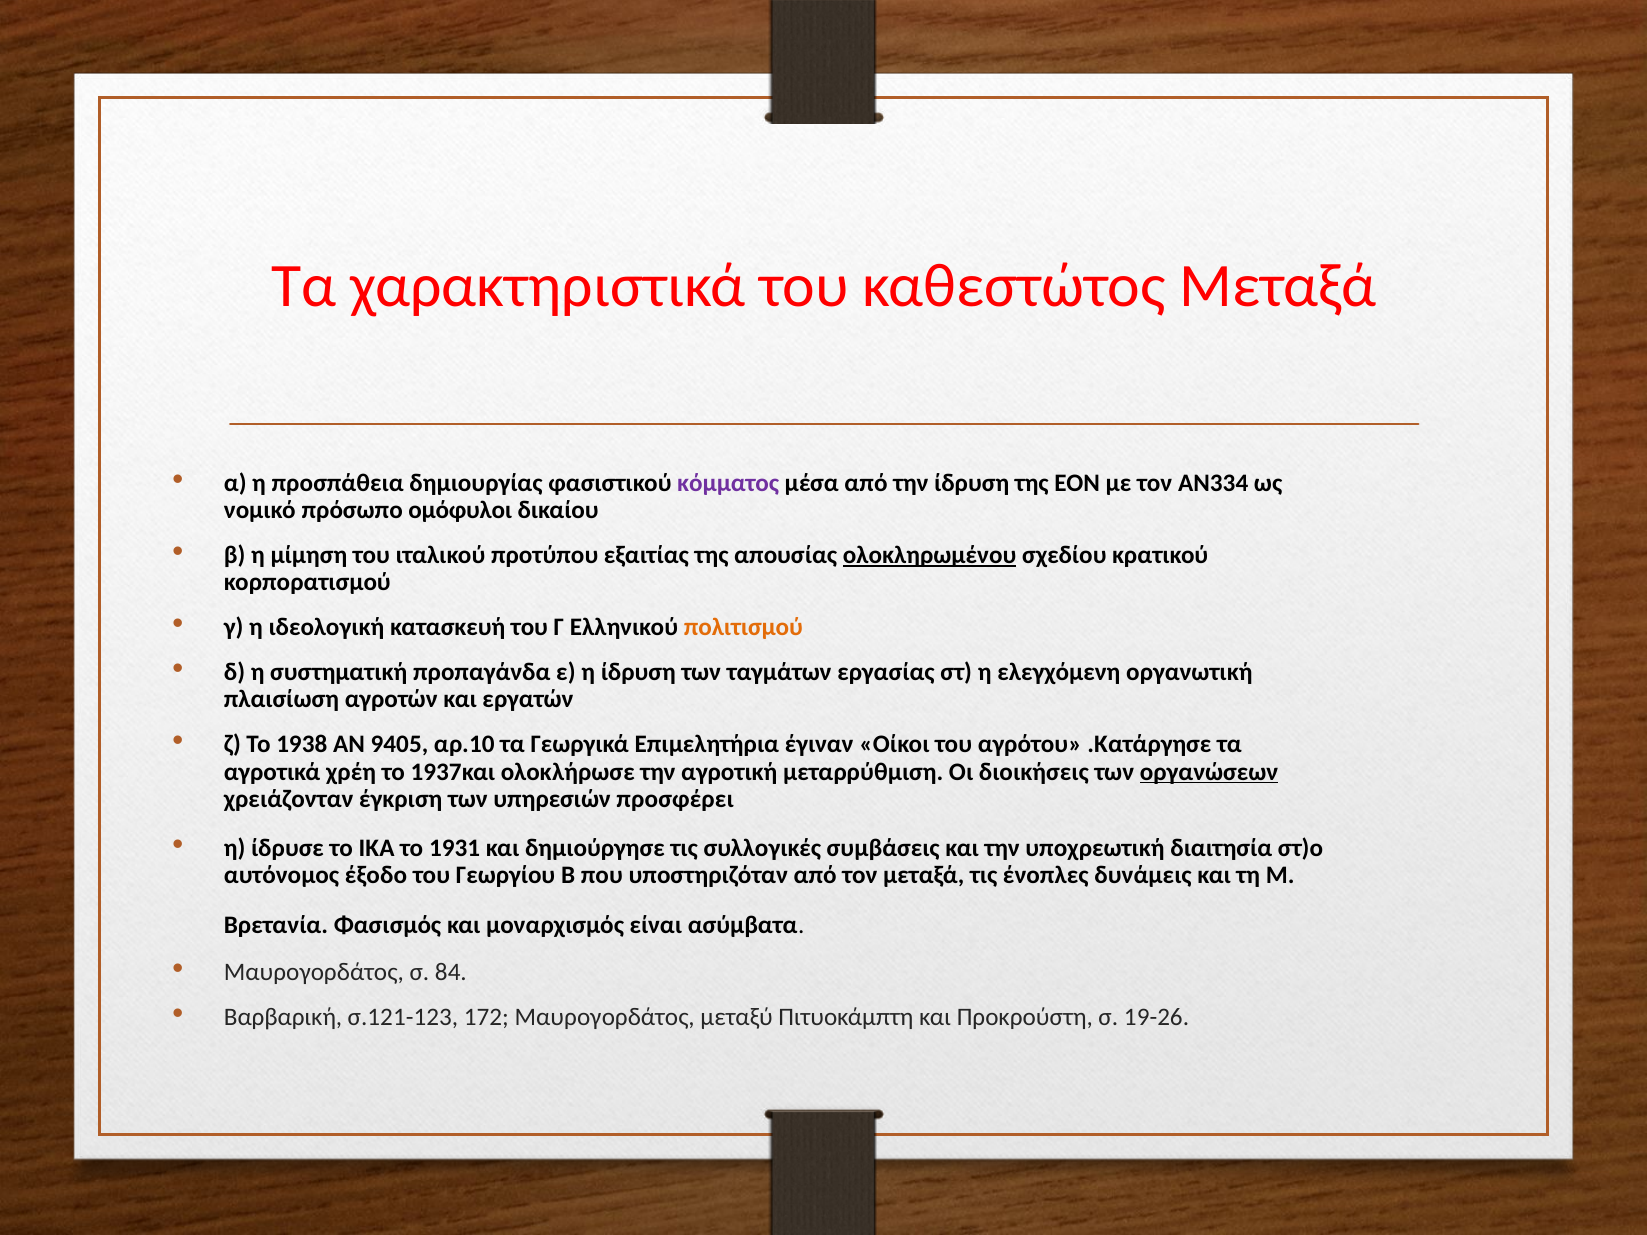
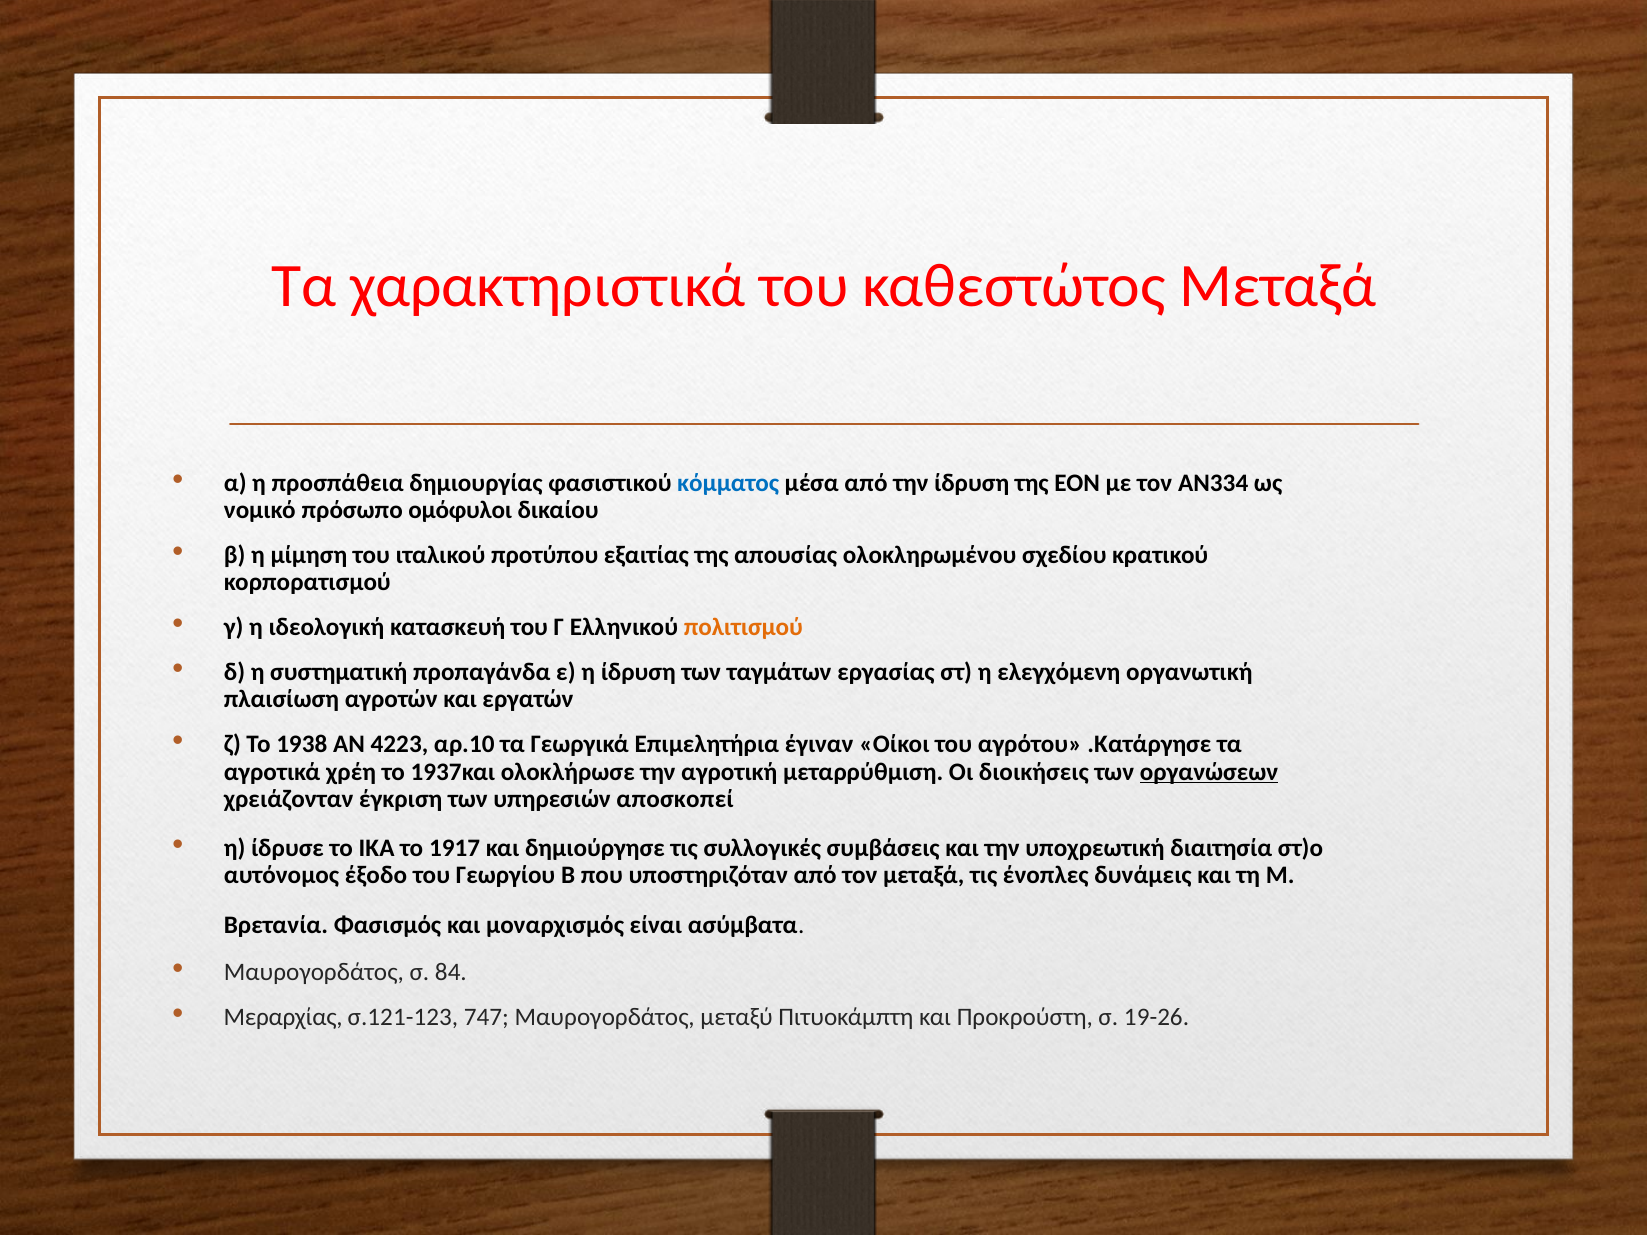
κόμματος colour: purple -> blue (728, 483)
ολοκληρωμένου underline: present -> none (930, 555)
9405: 9405 -> 4223 (399, 745)
προσφέρει: προσφέρει -> αποσκοπεί (675, 799)
1931: 1931 -> 1917 (455, 848)
Βαρβαρική: Βαρβαρική -> Μεραρχίας (283, 1018)
172: 172 -> 747 (486, 1018)
